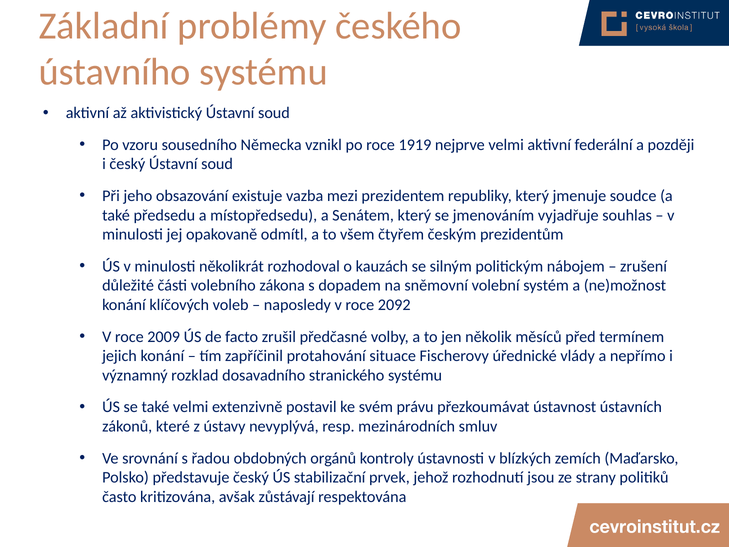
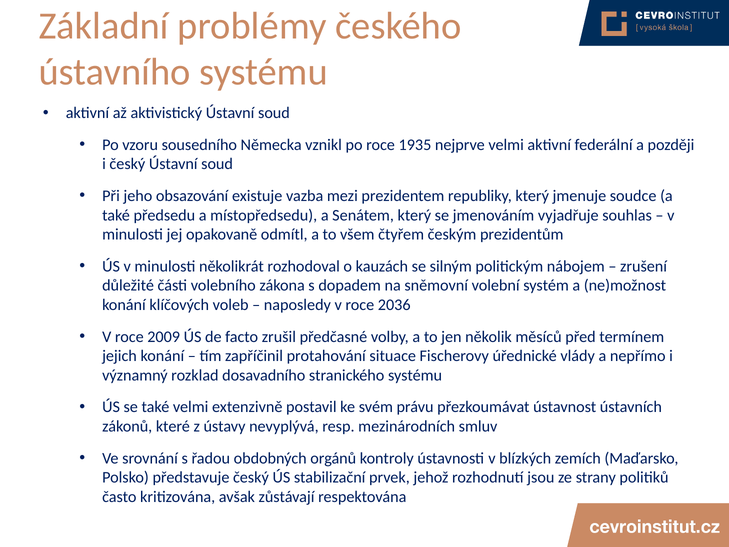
1919: 1919 -> 1935 (415, 145)
2092: 2092 -> 2036 (394, 305)
